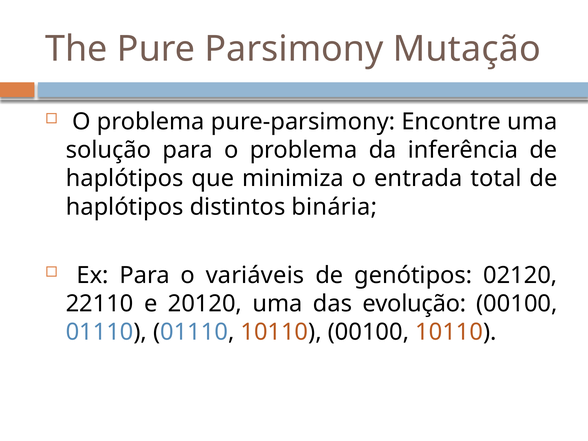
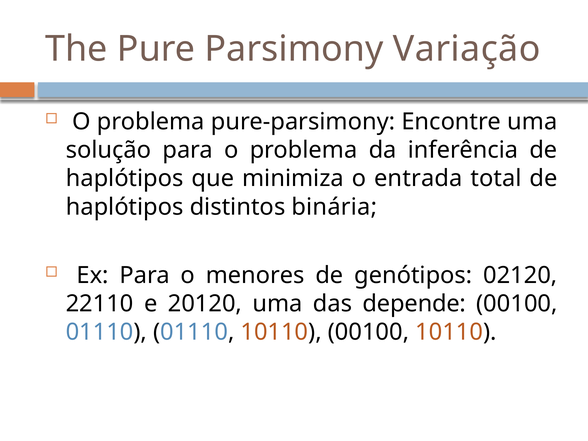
Mutação: Mutação -> Variação (467, 49)
variáveis: variáveis -> menores (255, 275)
evolução: evolução -> depende (414, 304)
